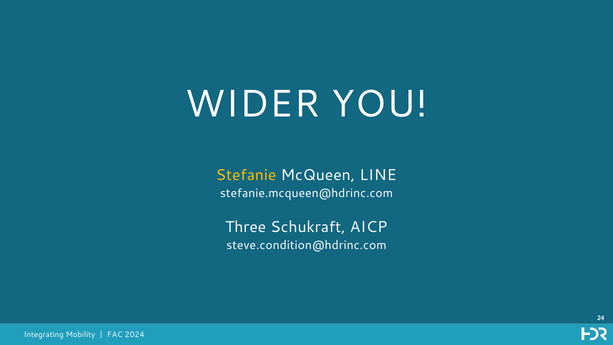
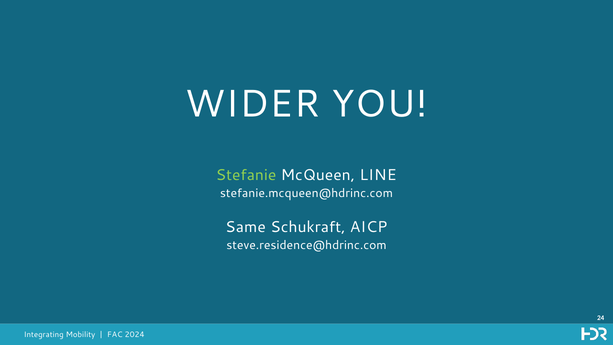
Stefanie colour: yellow -> light green (246, 175)
Three: Three -> Same (246, 227)
steve.condition@hdrinc.com: steve.condition@hdrinc.com -> steve.residence@hdrinc.com (306, 245)
